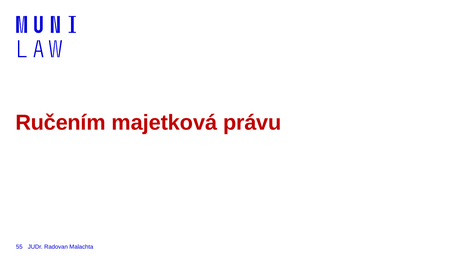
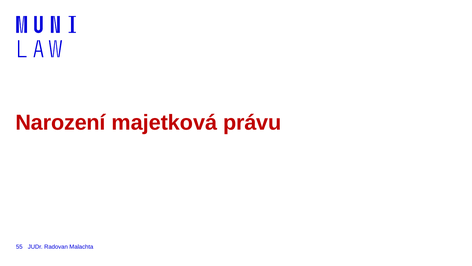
Ručením: Ručením -> Narození (61, 122)
